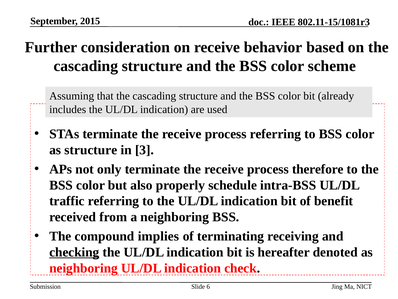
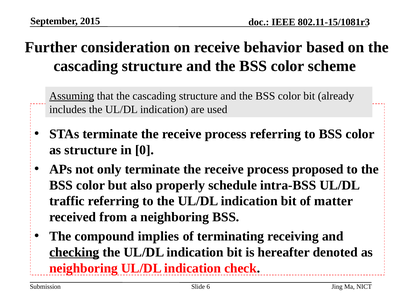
Assuming underline: none -> present (72, 96)
3: 3 -> 0 (144, 150)
therefore: therefore -> proposed (318, 169)
benefit: benefit -> matter (334, 201)
